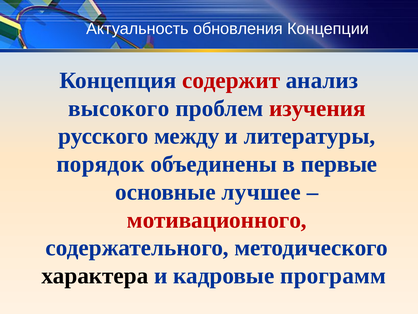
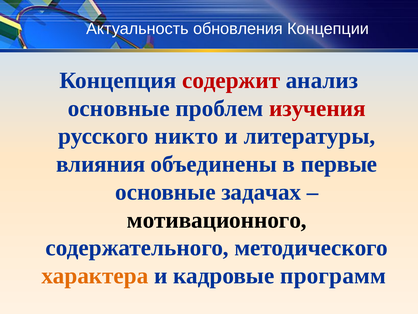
высокого: высокого -> основные (119, 108)
между: между -> никто (186, 136)
порядок: порядок -> влияния (101, 164)
лучшее: лучшее -> задачах (261, 192)
мотивационного colour: red -> black (217, 220)
характера colour: black -> orange (95, 275)
